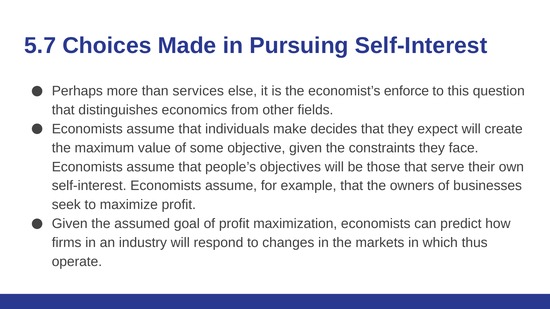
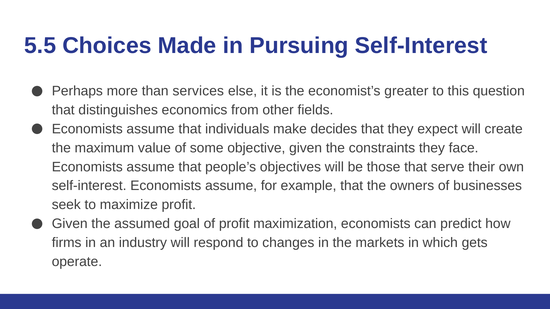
5.7: 5.7 -> 5.5 (40, 46)
enforce: enforce -> greater (406, 91)
thus: thus -> gets (475, 243)
